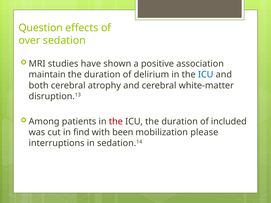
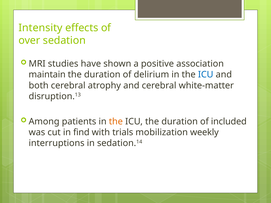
Question: Question -> Intensity (41, 28)
the colour: red -> orange (116, 122)
been: been -> trials (123, 133)
please: please -> weekly (204, 133)
